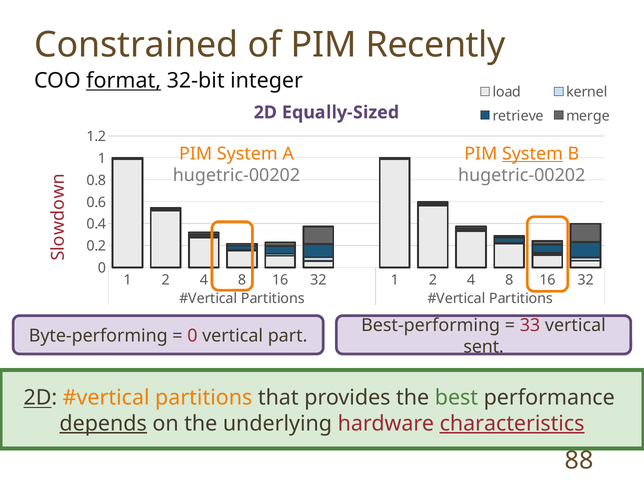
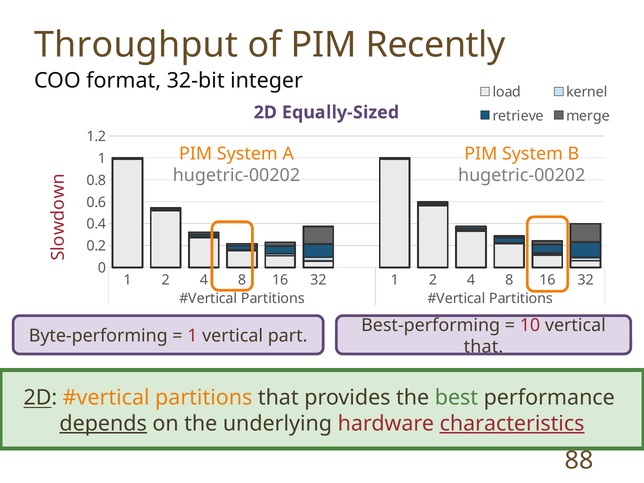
Constrained: Constrained -> Throughput (136, 45)
format underline: present -> none (124, 81)
System underline: present -> none (532, 154)
33: 33 -> 10 (530, 325)
0: 0 -> 1 (192, 336)
sent: sent -> that (483, 347)
